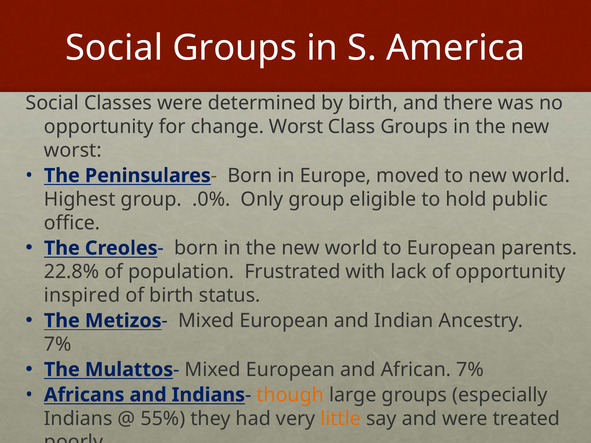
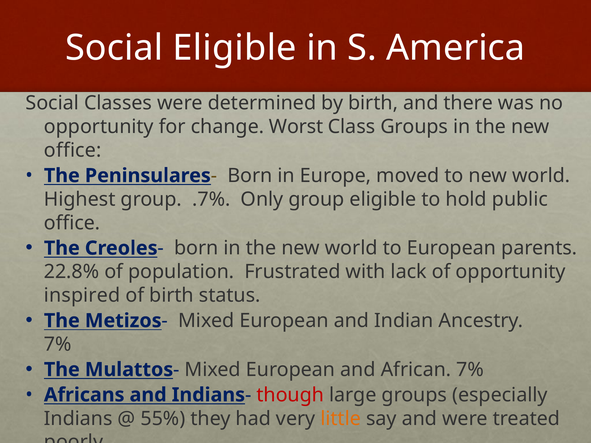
Social Groups: Groups -> Eligible (235, 48)
worst: worst -> office (73, 150)
.0%: .0% -> .7% (211, 199)
though colour: orange -> red (290, 395)
